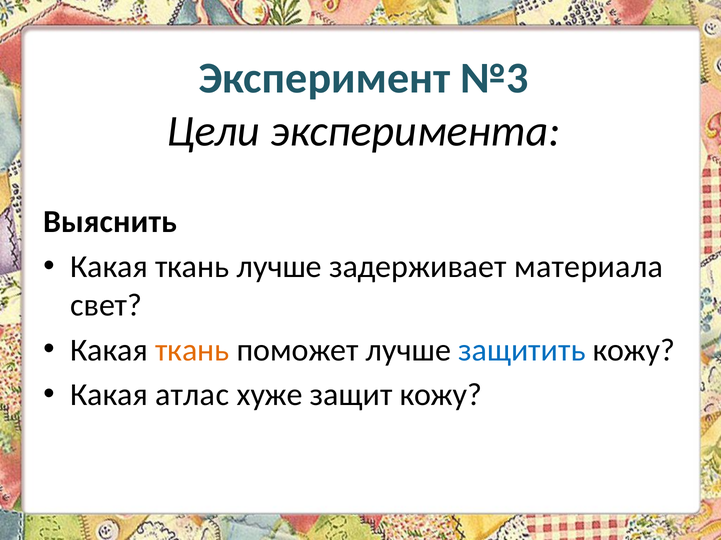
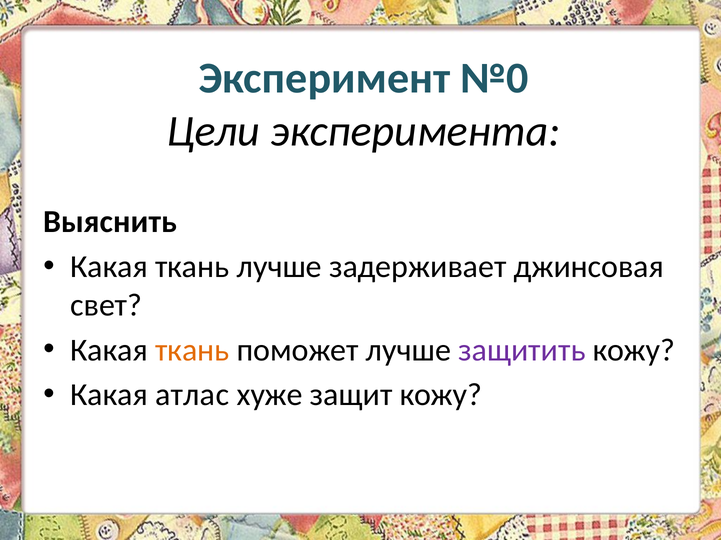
№3: №3 -> №0 (495, 78)
материала: материала -> джинсовая (589, 267)
защитить colour: blue -> purple (522, 350)
